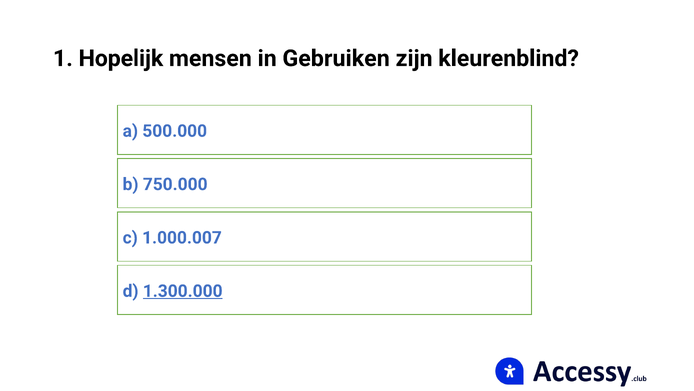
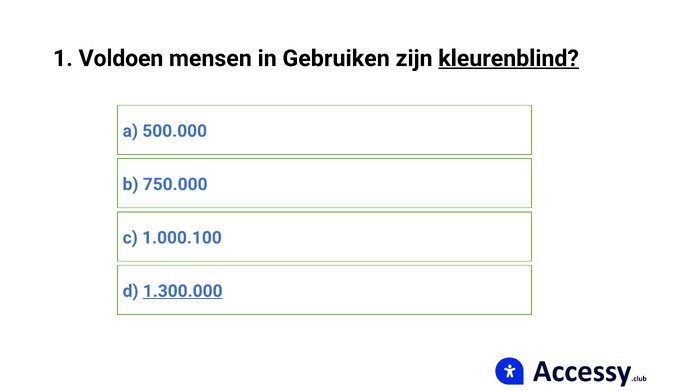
Hopelijk: Hopelijk -> Voldoen (121, 58)
kleurenblind underline: none -> present (509, 58)
1.000.007: 1.000.007 -> 1.000.100 (182, 237)
